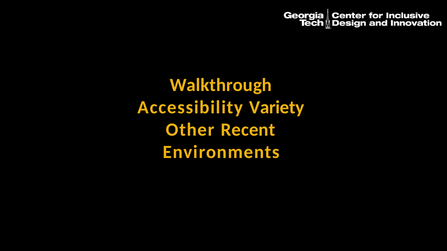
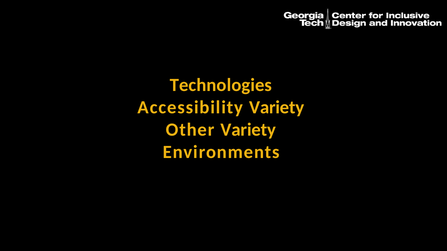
Walkthrough: Walkthrough -> Technologies (221, 85)
Other Recent: Recent -> Variety (248, 130)
